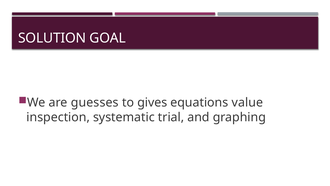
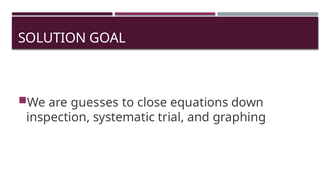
gives: gives -> close (152, 102)
value: value -> down (248, 102)
